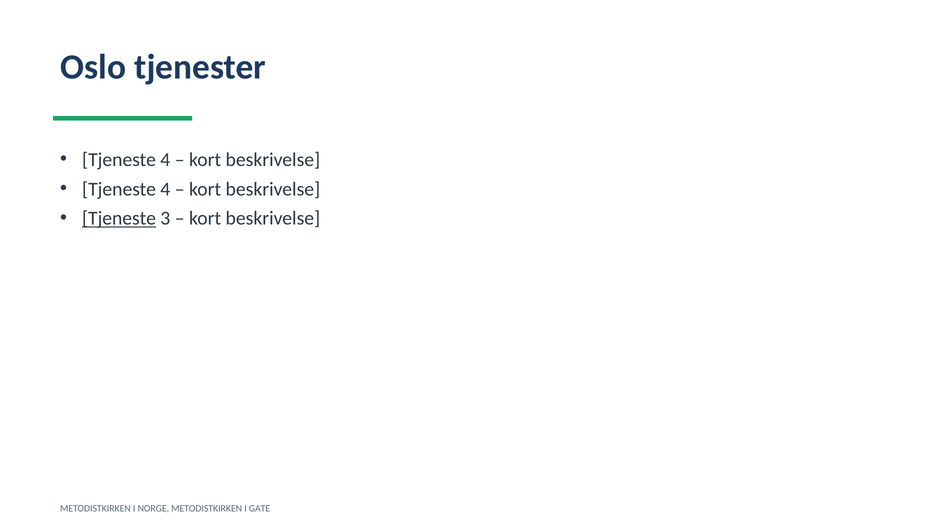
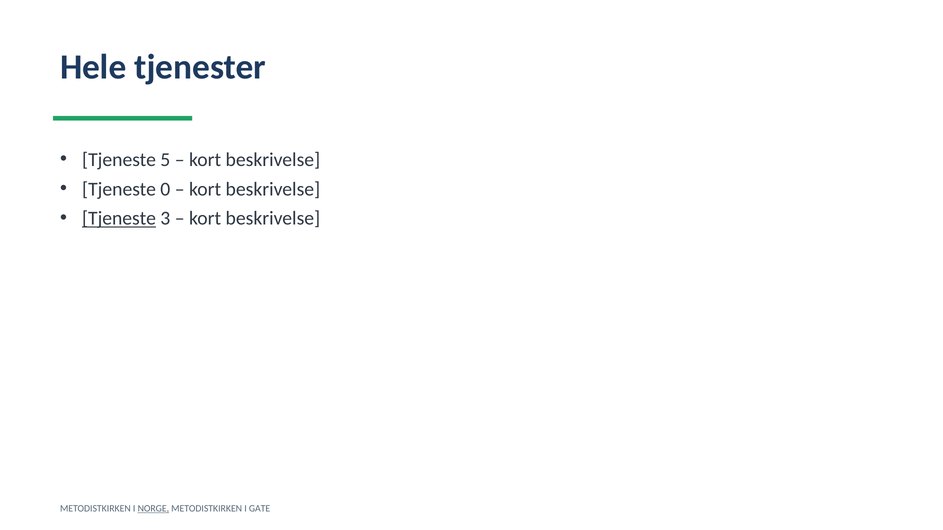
Oslo: Oslo -> Hele (93, 67)
4: 4 -> 5 (165, 160)
4: 4 -> 0 (165, 189)
NORGE underline: none -> present (153, 509)
